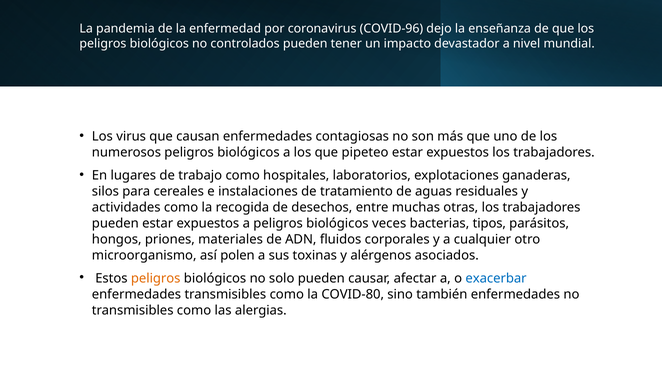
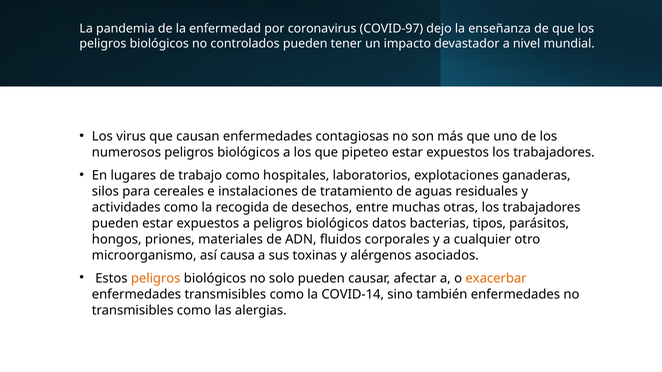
COVID-96: COVID-96 -> COVID-97 (391, 28)
veces: veces -> datos (389, 224)
polen: polen -> causa (238, 256)
exacerbar colour: blue -> orange (496, 279)
COVID-80: COVID-80 -> COVID-14 (353, 295)
